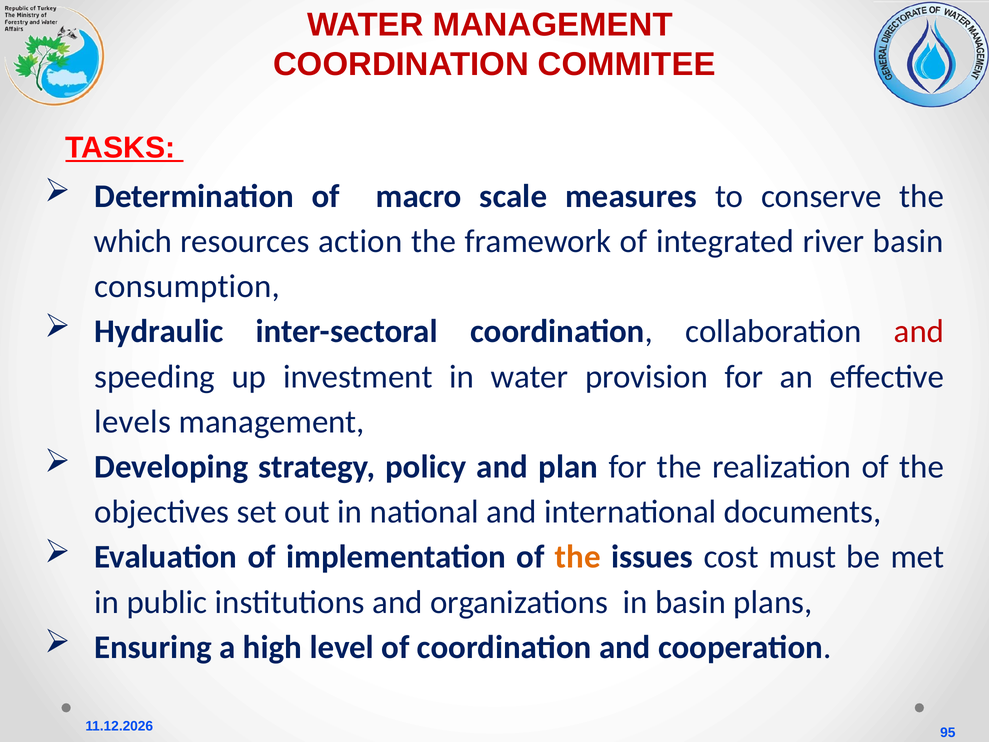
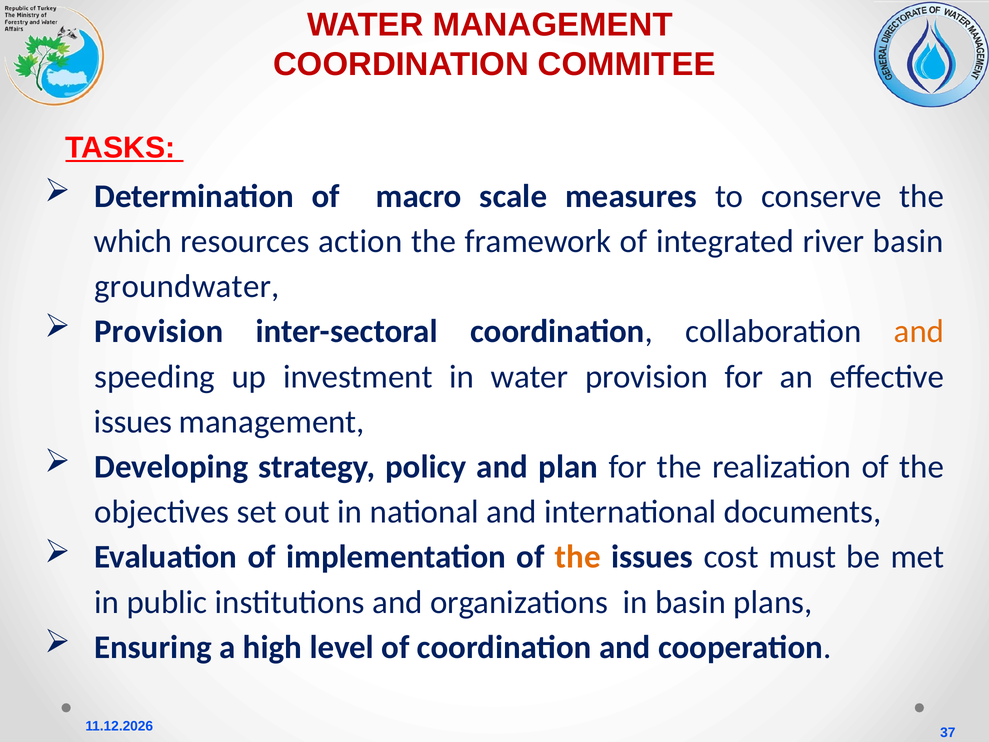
consumption: consumption -> groundwater (187, 286)
Hydraulic: Hydraulic -> Provision (159, 331)
and colour: red -> orange (919, 331)
levels: levels -> issues (133, 422)
95: 95 -> 37 (948, 733)
